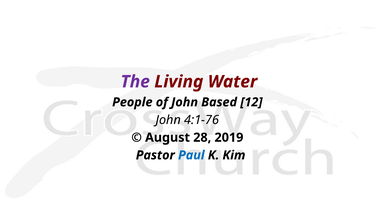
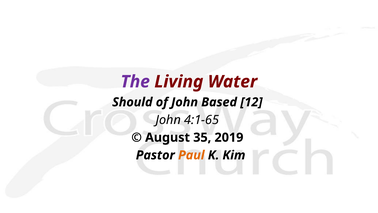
People: People -> Should (132, 102)
4:1-76: 4:1-76 -> 4:1-65 (202, 120)
28: 28 -> 35 (202, 137)
Paul colour: blue -> orange (191, 155)
